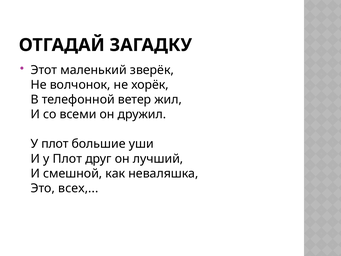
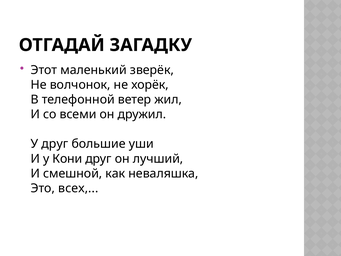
плот: плот -> друг (55, 144)
И у Плот: Плот -> Кони (67, 159)
